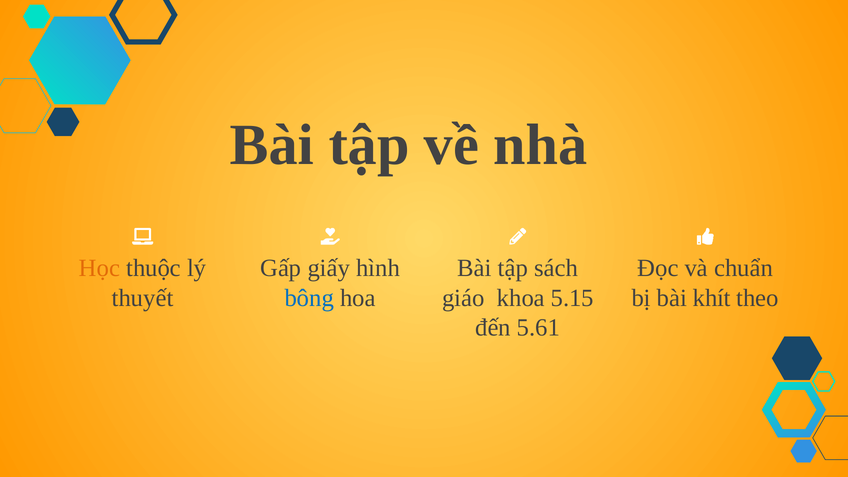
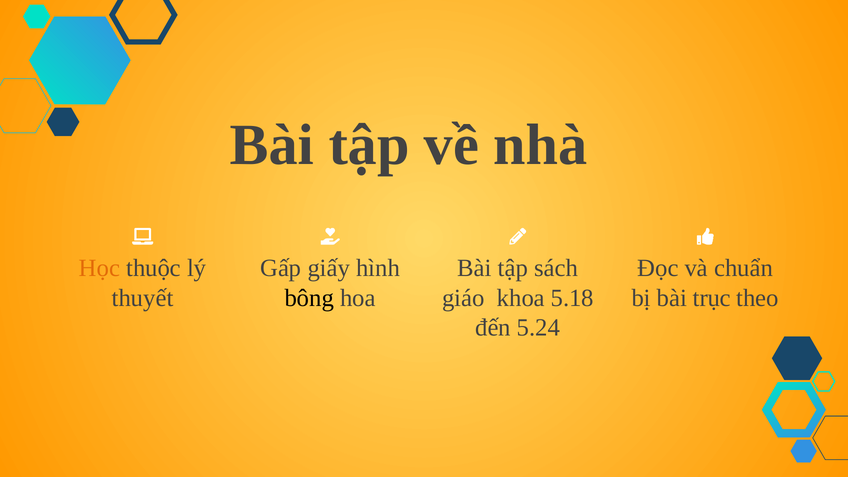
bông colour: blue -> black (309, 298)
5.15: 5.15 -> 5.18 (572, 298)
khít: khít -> trục (712, 298)
5.61: 5.61 -> 5.24 (539, 328)
